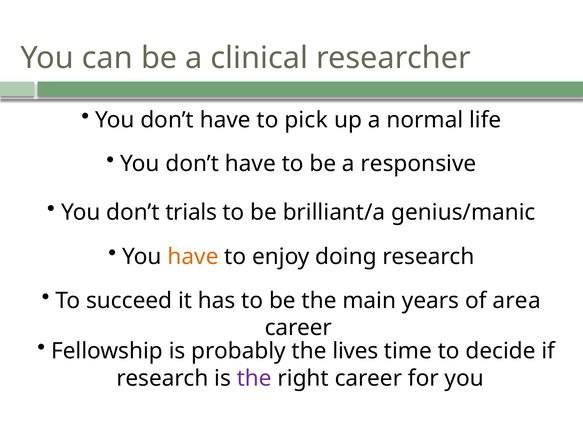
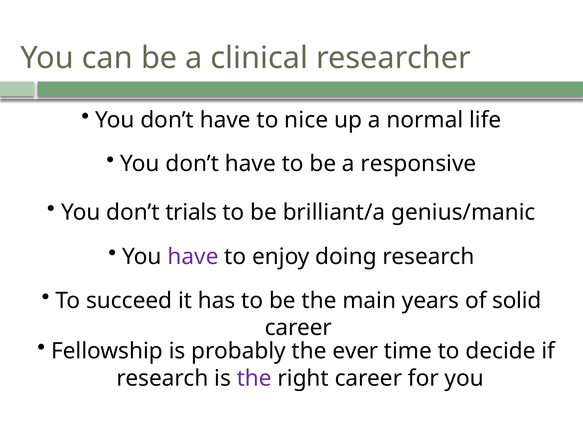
pick: pick -> nice (306, 120)
have colour: orange -> purple (193, 257)
area: area -> solid (517, 301)
lives: lives -> ever (355, 351)
